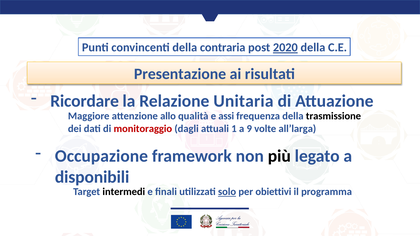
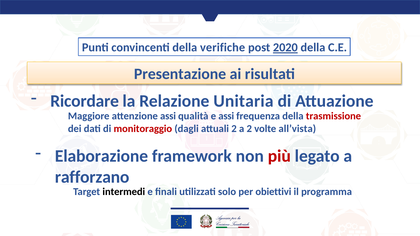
contraria: contraria -> verifiche (223, 48)
attenzione allo: allo -> assi (168, 116)
trasmissione colour: black -> red (333, 116)
attuali 1: 1 -> 2 (234, 129)
a 9: 9 -> 2 (249, 129)
all’larga: all’larga -> all’vista (297, 129)
Occupazione: Occupazione -> Elaborazione (101, 156)
più colour: black -> red (279, 156)
disponibili: disponibili -> rafforzano (92, 177)
solo underline: present -> none (227, 192)
